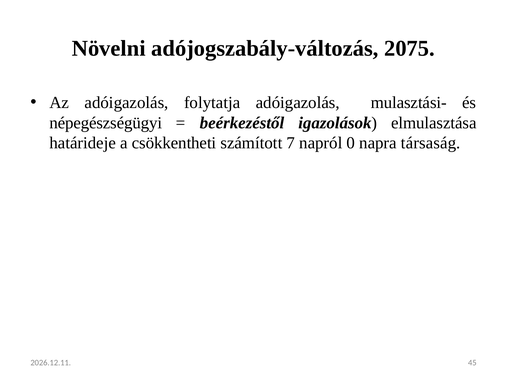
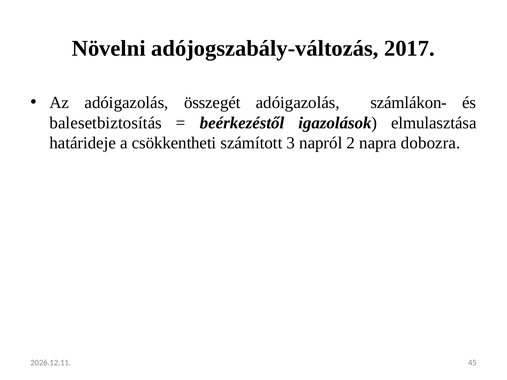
2075: 2075 -> 2017 (409, 48)
folytatja: folytatja -> összegét (212, 103)
mulasztási-: mulasztási- -> számlákon- (409, 103)
népegészségügyi: népegészségügyi -> balesetbiztosítás (106, 123)
7: 7 -> 3 (291, 143)
0: 0 -> 2 (351, 143)
társaság: társaság -> dobozra (431, 143)
